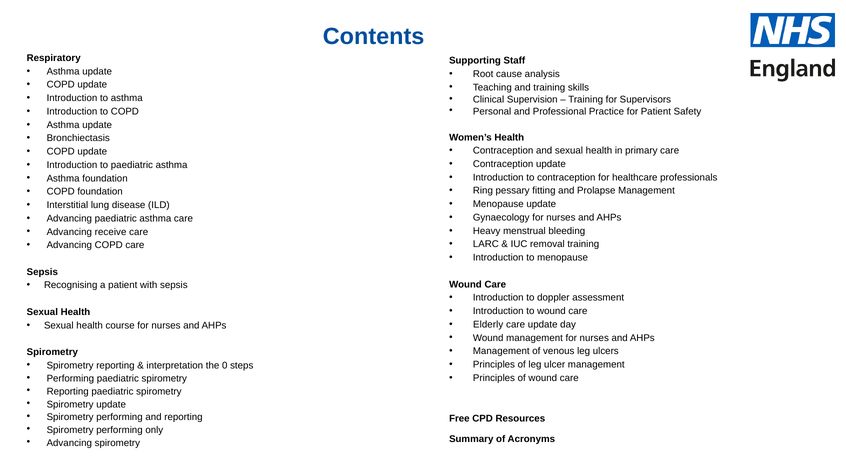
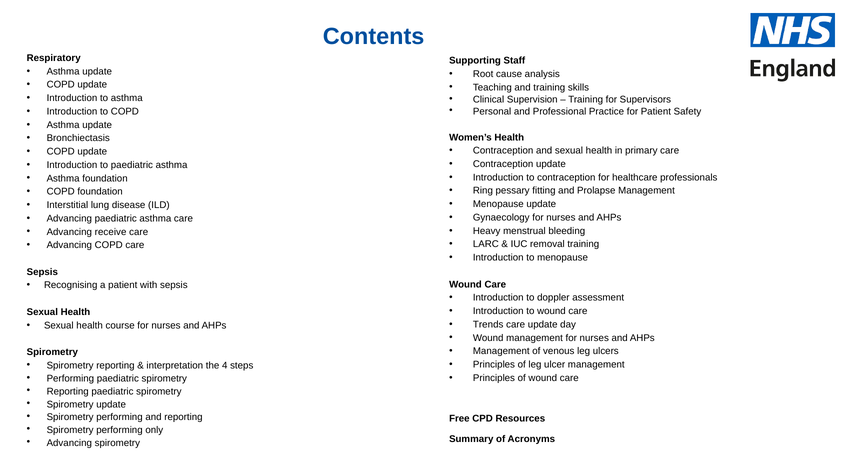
Elderly: Elderly -> Trends (488, 324)
0: 0 -> 4 (225, 366)
